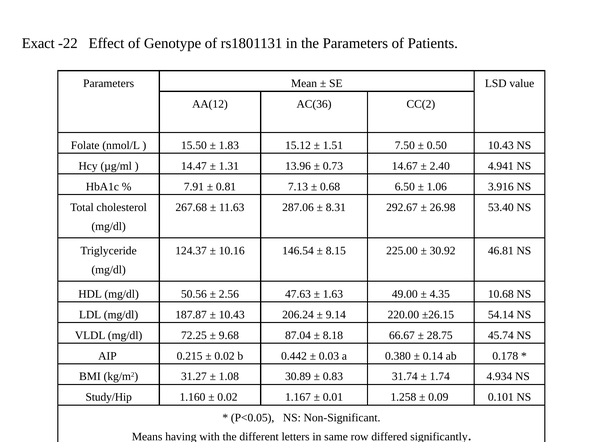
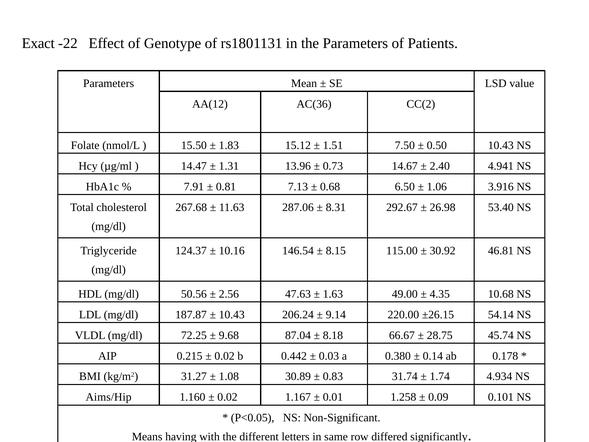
225.00: 225.00 -> 115.00 (402, 250)
Study/Hip: Study/Hip -> Aims/Hip (109, 397)
